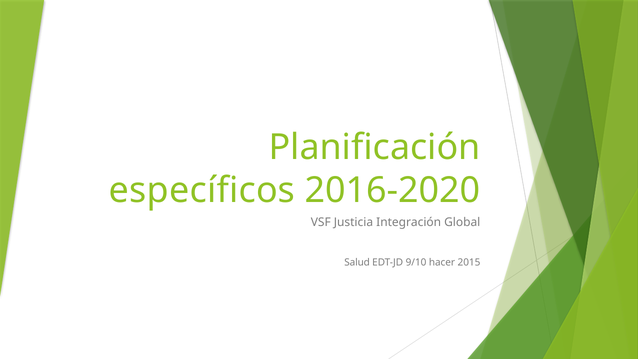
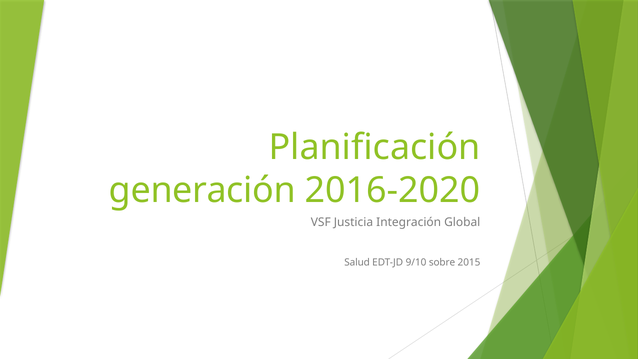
específicos: específicos -> generación (202, 191)
hacer: hacer -> sobre (442, 262)
